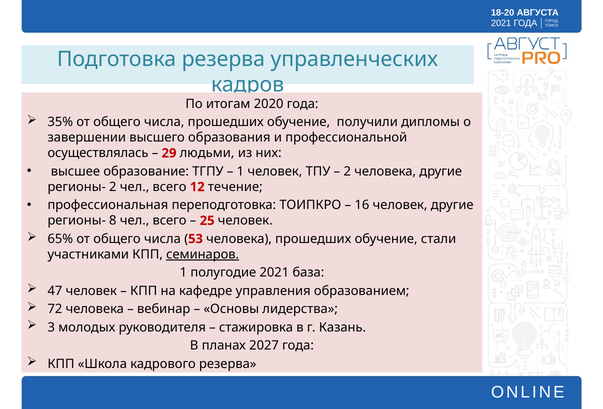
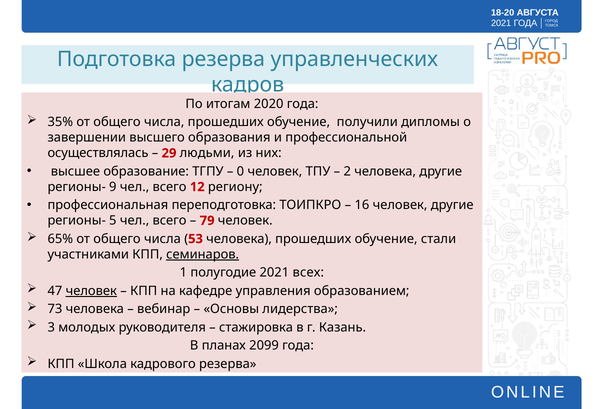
1: 1 -> 0 (240, 171)
регионы- 2: 2 -> 9 (113, 187)
течение: течение -> региону (235, 187)
8: 8 -> 5 (113, 221)
25: 25 -> 79 (207, 221)
база: база -> всех (308, 273)
человек underline: none -> present (91, 291)
72: 72 -> 73 (55, 309)
2027: 2027 -> 2099 (264, 346)
